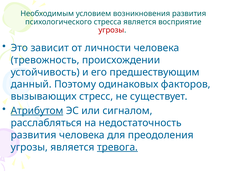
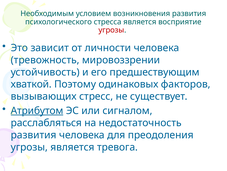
происхождении: происхождении -> мировоззрении (121, 60)
данный: данный -> хваткой (31, 84)
тревога underline: present -> none (117, 147)
